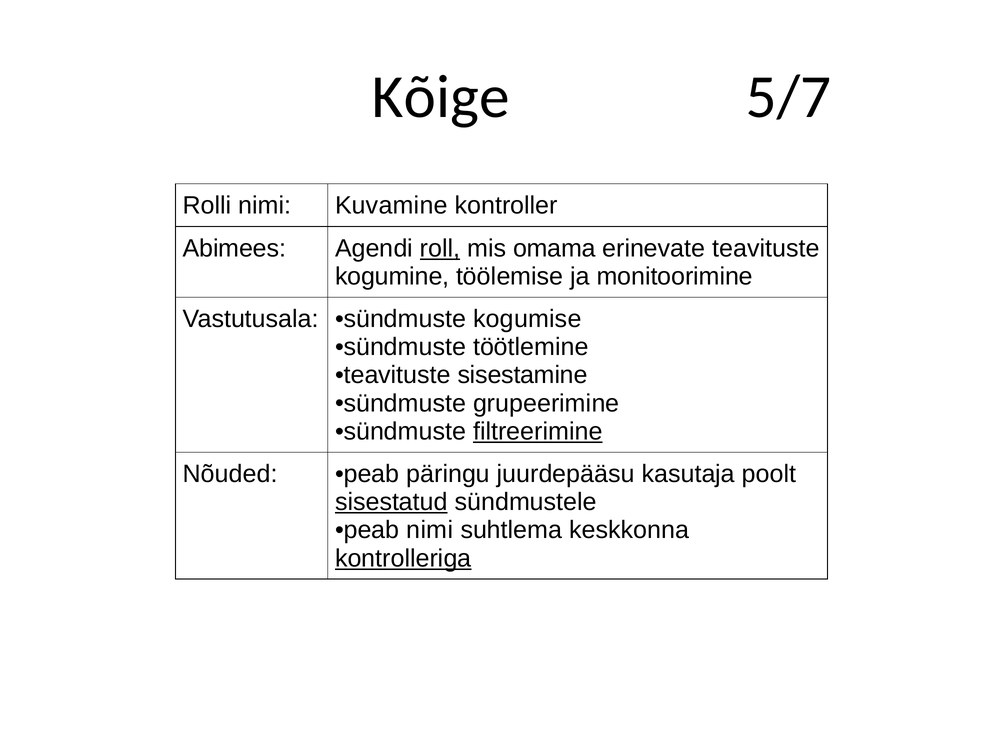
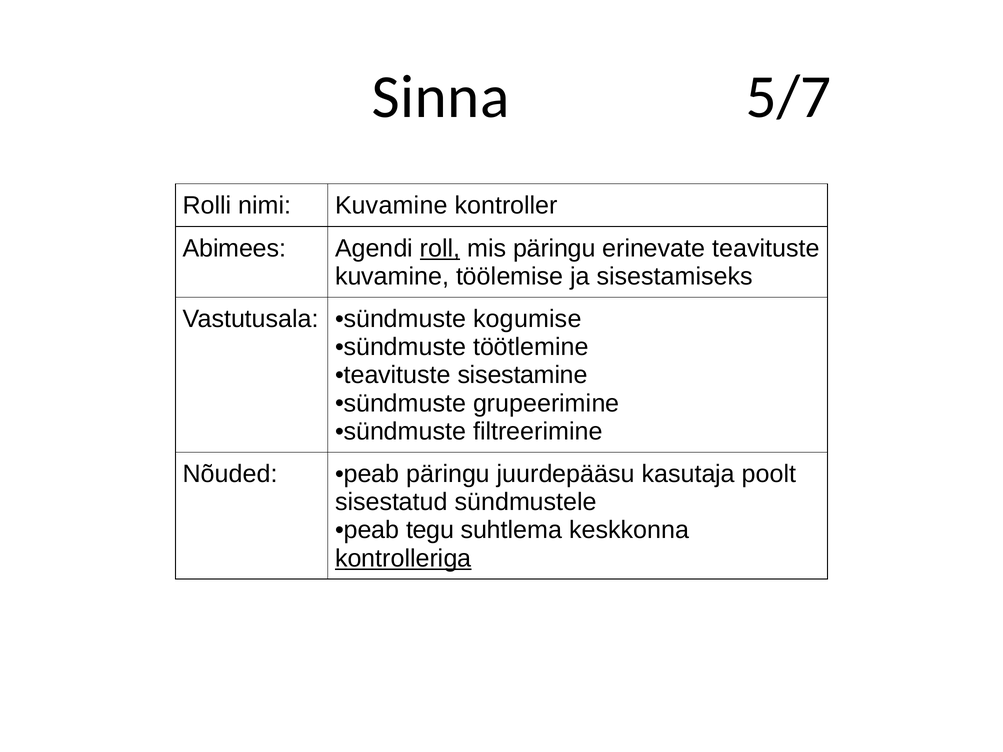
Kõige: Kõige -> Sinna (441, 97)
mis omama: omama -> päringu (554, 248)
kogumine: kogumine -> kuvamine (392, 276)
monitoorimine: monitoorimine -> sisestamiseks (675, 276)
filtreerimine underline: present -> none (538, 431)
sisestatud underline: present -> none (391, 502)
peab nimi: nimi -> tegu (430, 530)
